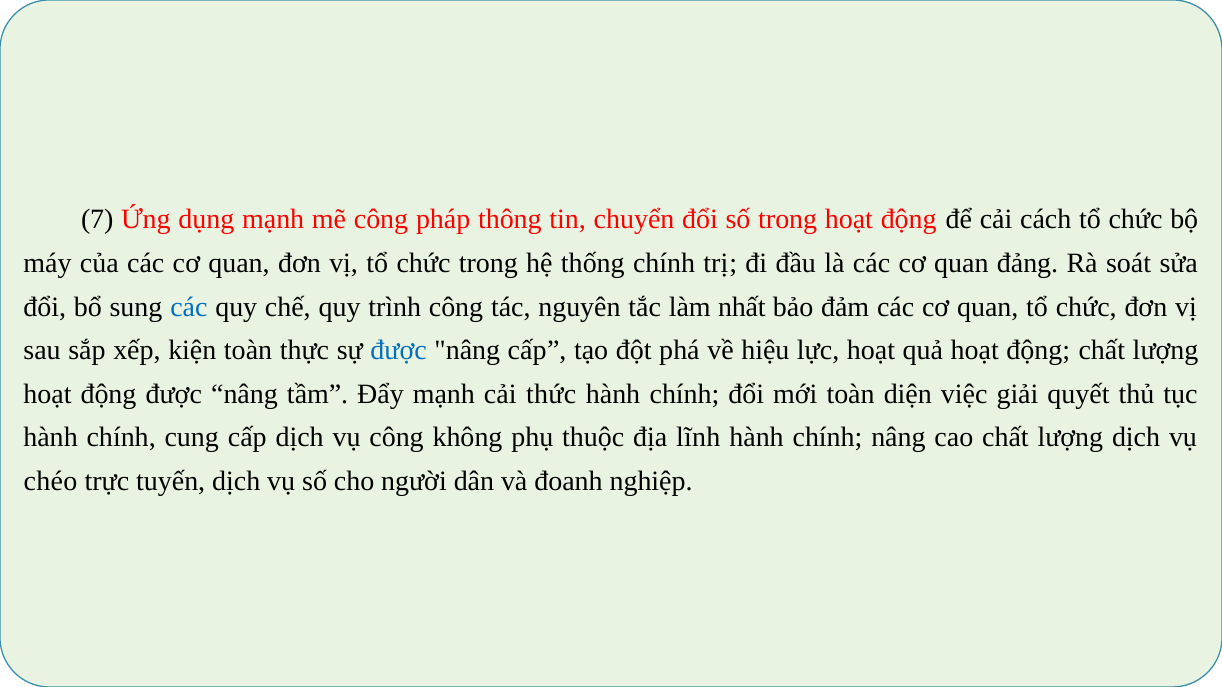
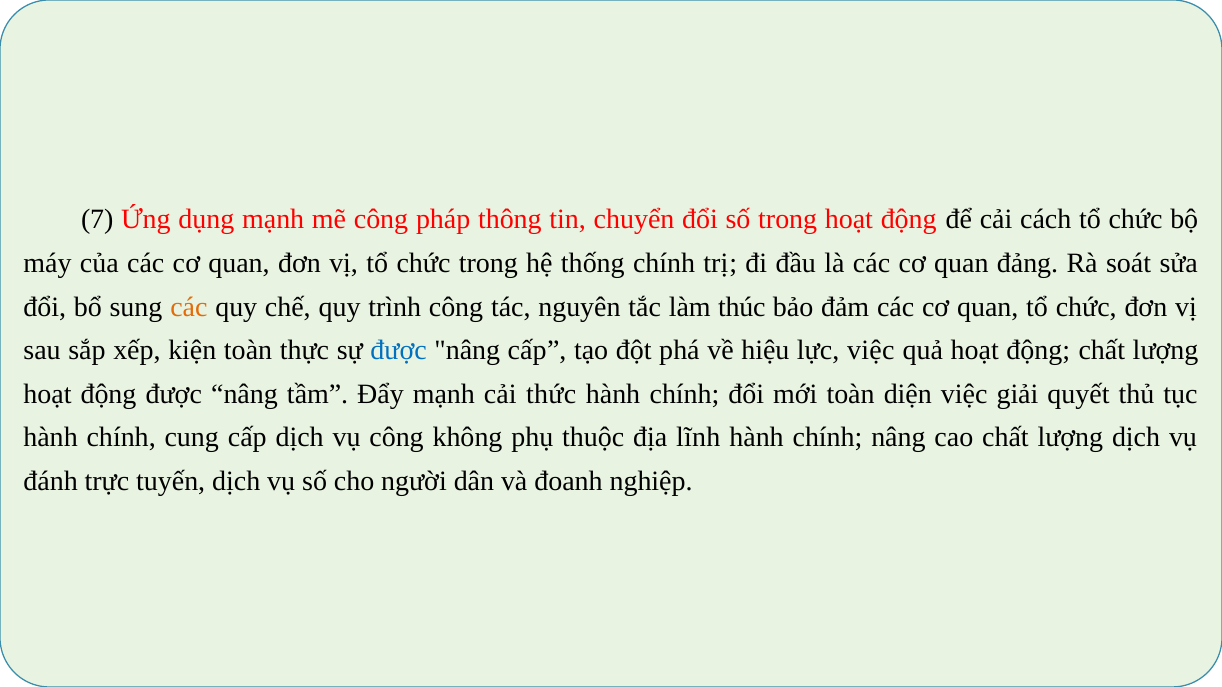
các colour: blue -> orange (189, 307)
nhất: nhất -> thúc (742, 307)
lực hoạt: hoạt -> việc (871, 351)
chéo: chéo -> đánh (51, 482)
